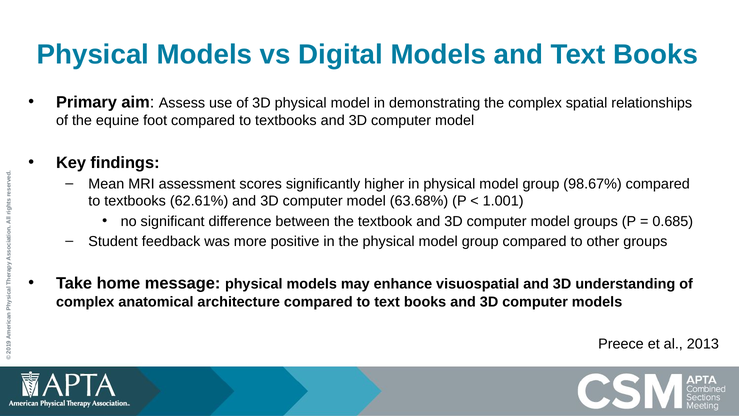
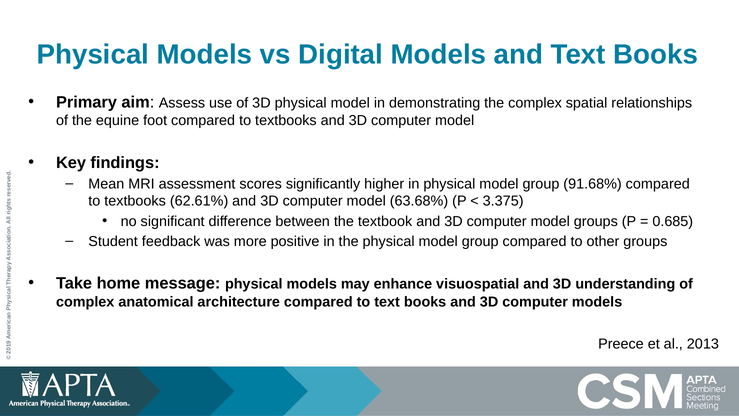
98.67%: 98.67% -> 91.68% (593, 184)
1.001: 1.001 -> 3.375 (503, 201)
